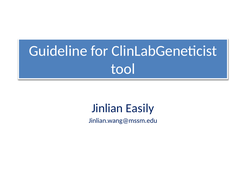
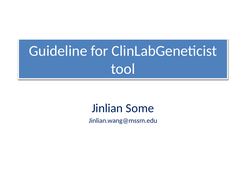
Easily: Easily -> Some (140, 108)
